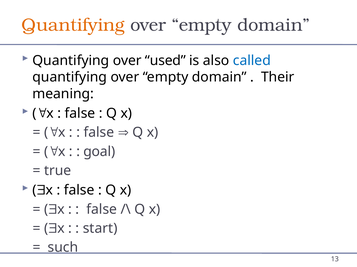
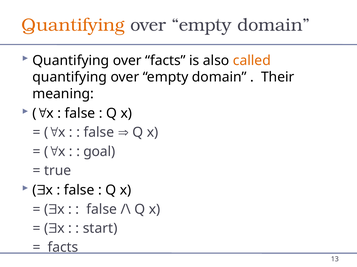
over used: used -> facts (165, 61)
called colour: blue -> orange (252, 61)
such: such -> facts (63, 248)
